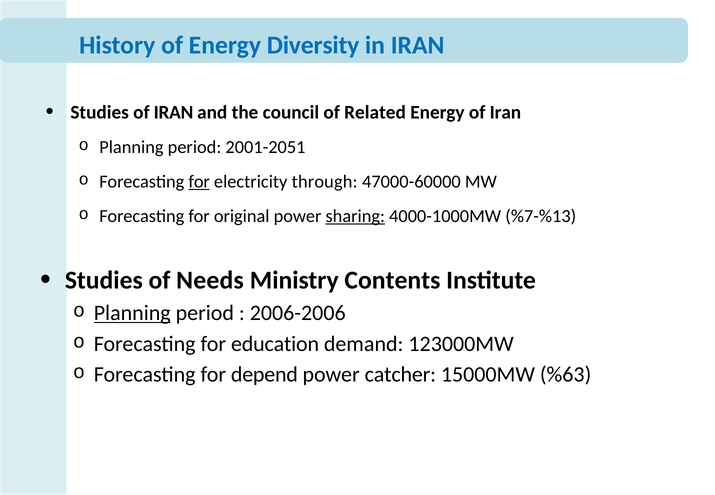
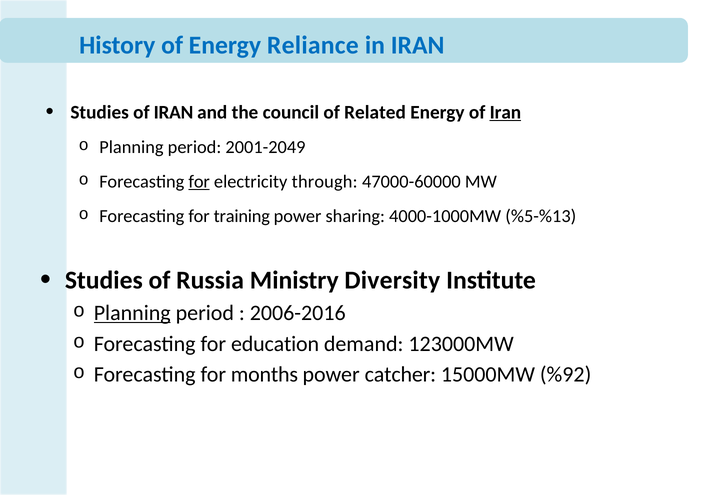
Diversity: Diversity -> Reliance (313, 45)
Iran underline: none -> present (505, 112)
2001-2051: 2001-2051 -> 2001-2049 (265, 147)
original: original -> training (242, 216)
sharing underline: present -> none (355, 216)
%7-%13: %7-%13 -> %5-%13 (541, 216)
Needs: Needs -> Russia (210, 280)
Contents: Contents -> Diversity (392, 280)
2006-2006: 2006-2006 -> 2006-2016 (298, 313)
depend: depend -> months (264, 375)
%63: %63 -> %92 (566, 375)
